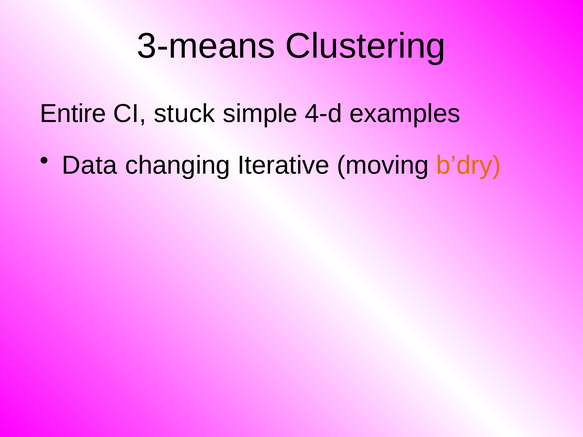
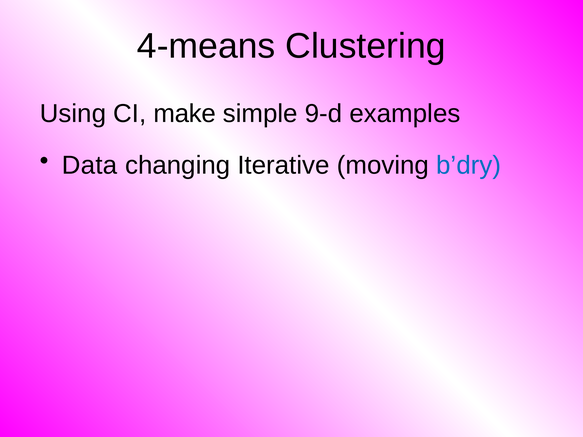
3-means: 3-means -> 4-means (206, 46)
Entire: Entire -> Using (73, 114)
stuck: stuck -> make (185, 114)
4-d: 4-d -> 9-d (324, 114)
b’dry colour: orange -> blue (469, 165)
